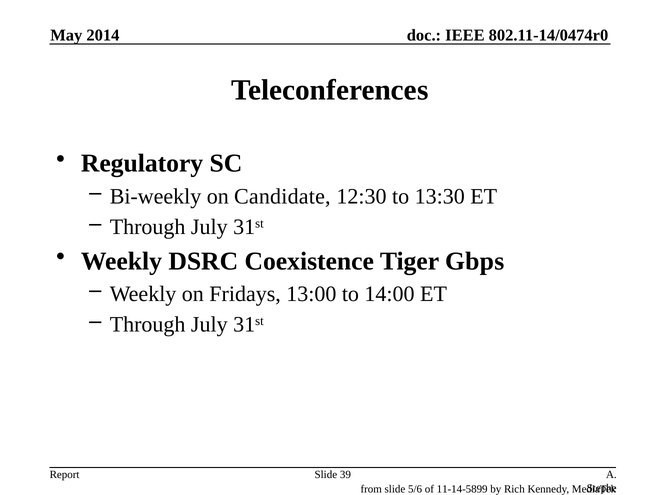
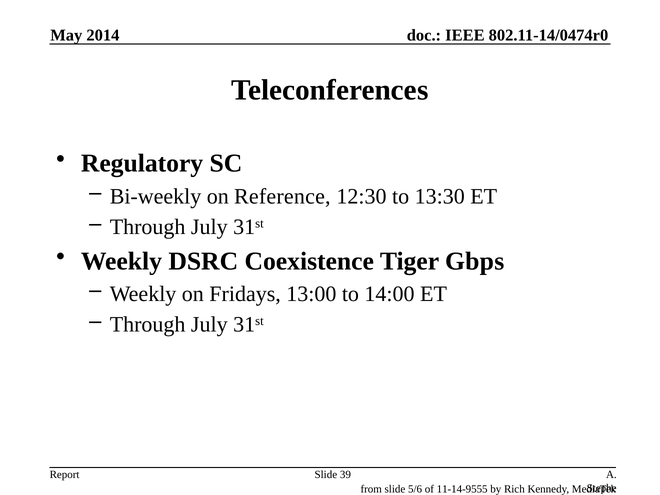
Candidate: Candidate -> Reference (282, 196)
11-14-5899: 11-14-5899 -> 11-14-9555 (462, 489)
